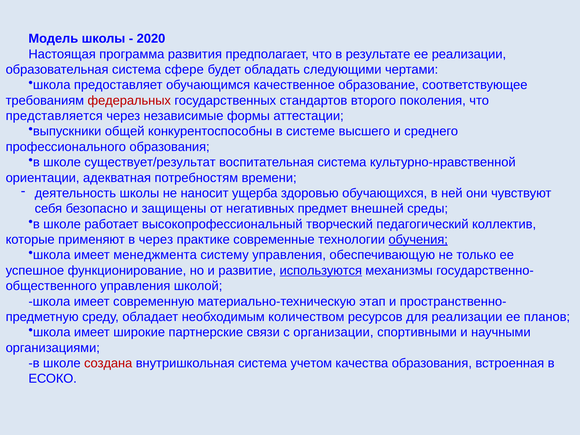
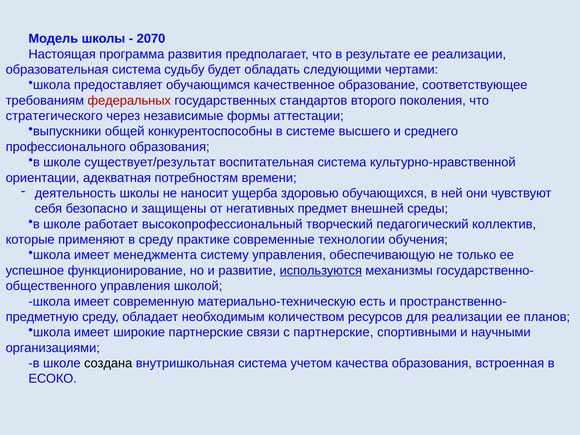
2020: 2020 -> 2070 (151, 39)
сфере: сфере -> судьбу (184, 70)
представляется: представляется -> стратегического (54, 116)
в через: через -> среду (156, 240)
обучения underline: present -> none (418, 240)
этап: этап -> есть (372, 301)
с организации: организации -> партнерские (333, 332)
создана colour: red -> black (108, 363)
